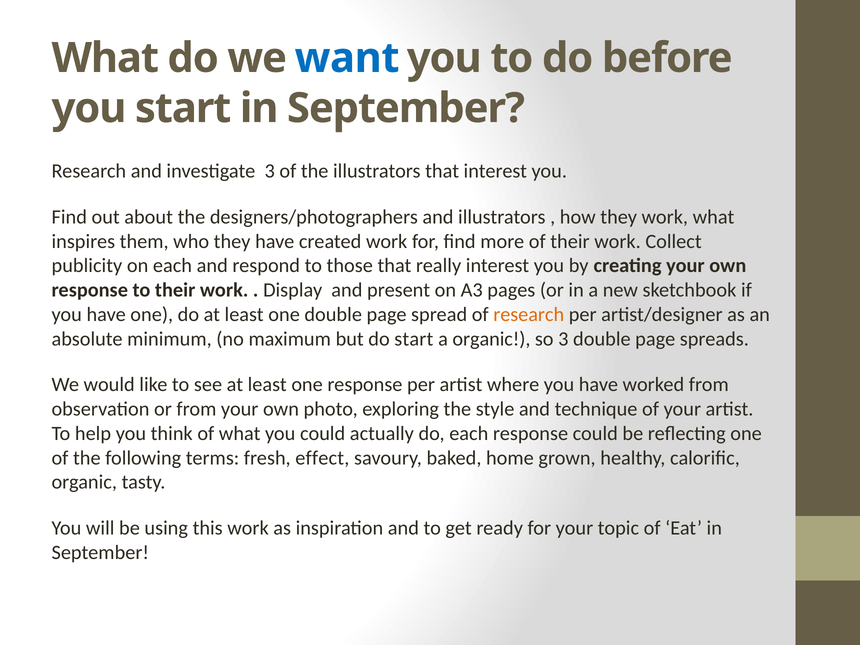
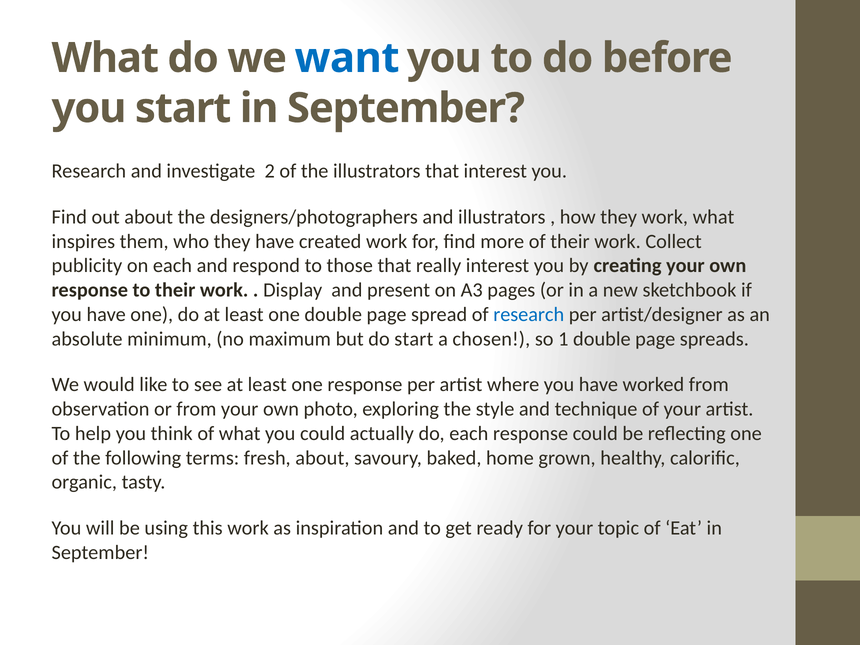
investigate 3: 3 -> 2 (270, 171)
research colour: orange -> blue (529, 314)
a organic: organic -> chosen (491, 339)
so 3: 3 -> 1 (563, 339)
fresh effect: effect -> about (322, 458)
